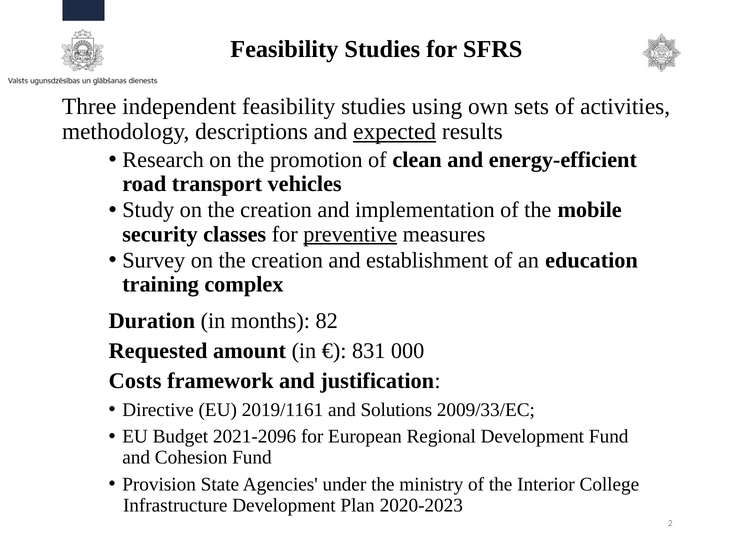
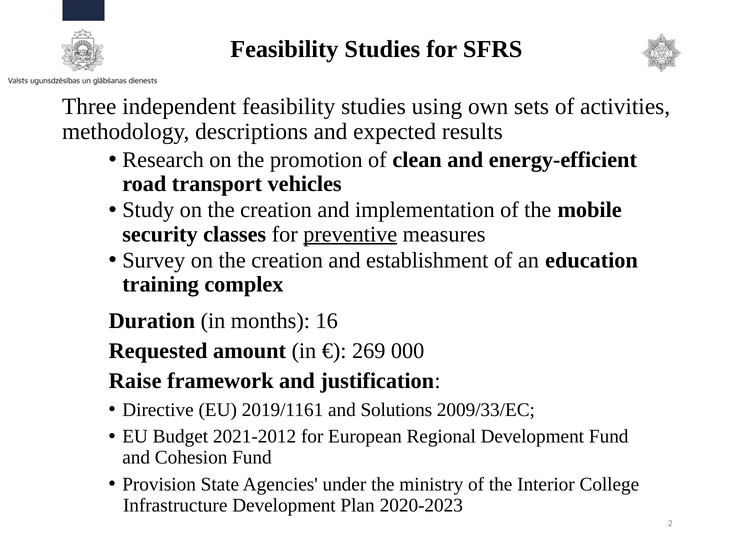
expected underline: present -> none (395, 132)
82: 82 -> 16 (327, 320)
831: 831 -> 269 (369, 351)
Costs: Costs -> Raise (135, 381)
2021-2096: 2021-2096 -> 2021-2012 (255, 436)
